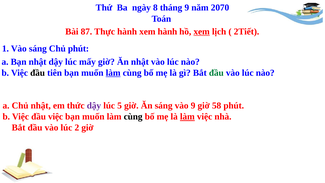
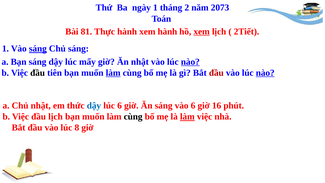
ngày 8: 8 -> 1 (155, 8)
tháng 9: 9 -> 2 (187, 8)
2070: 2070 -> 2073 (220, 8)
87: 87 -> 81 (86, 32)
sáng underline: none -> present (38, 49)
Chủ phút: phút -> sáng (78, 49)
Bạn nhật: nhật -> sáng (38, 62)
nào underline: none -> present (190, 62)
đầu colour: green -> red (216, 73)
nào underline: none -> present (265, 73)
dậy colour: purple -> blue (94, 105)
lúc 5: 5 -> 6 (120, 105)
vào 9: 9 -> 6 (193, 105)
58: 58 -> 16 (217, 105)
đầu việc: việc -> lịch (55, 116)
2: 2 -> 8 (77, 127)
